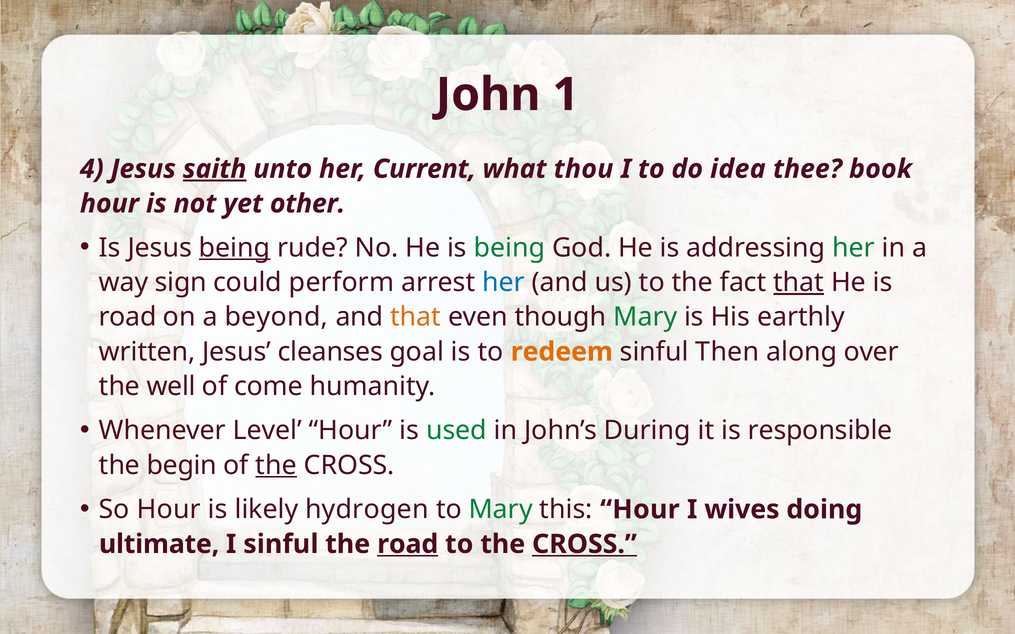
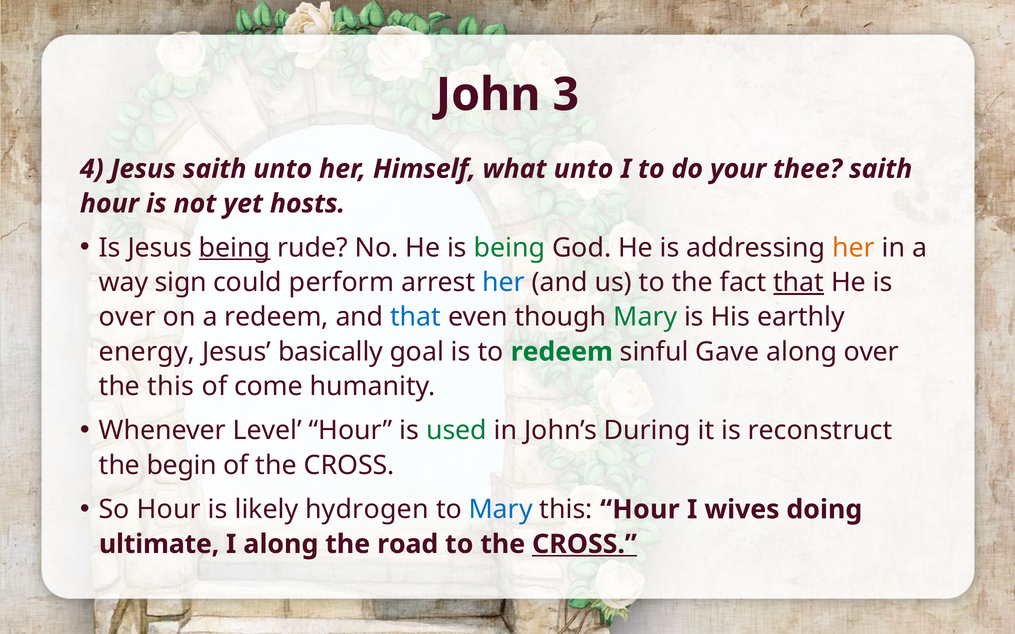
1: 1 -> 3 (566, 95)
saith underline: present -> none (215, 169)
Current: Current -> Himself (424, 169)
what thou: thou -> unto (584, 169)
idea: idea -> your (738, 169)
thee book: book -> saith (881, 169)
other: other -> hosts (308, 204)
her colour: green -> orange (853, 248)
road: road -> over (127, 317)
a beyond: beyond -> redeem (277, 317)
that colour: orange -> blue (416, 317)
written: written -> energy (147, 352)
cleanses: cleanses -> basically (330, 352)
redeem colour: orange -> green (562, 352)
Then: Then -> Gave (727, 352)
the well: well -> this (171, 387)
responsible: responsible -> reconstruct (820, 431)
the underline: present -> none (276, 466)
Mary colour: green -> blue (501, 510)
I sinful: sinful -> along (281, 544)
road underline: present -> none (408, 544)
